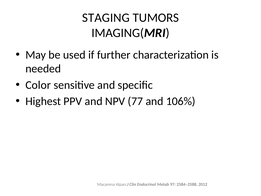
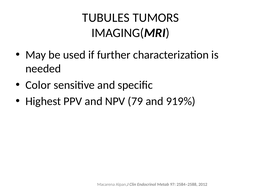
STAGING: STAGING -> TUBULES (106, 18)
77: 77 -> 79 (135, 101)
106%: 106% -> 919% (181, 101)
